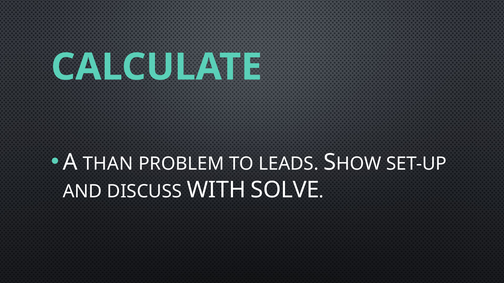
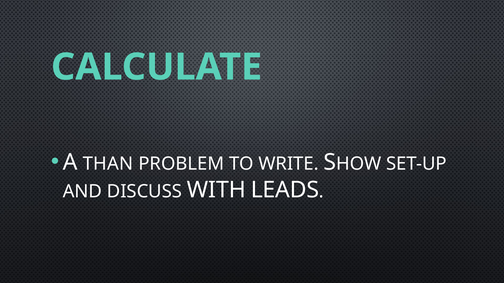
LEADS: LEADS -> WRITE (289, 164)
SOLVE: SOLVE -> LEADS (285, 190)
